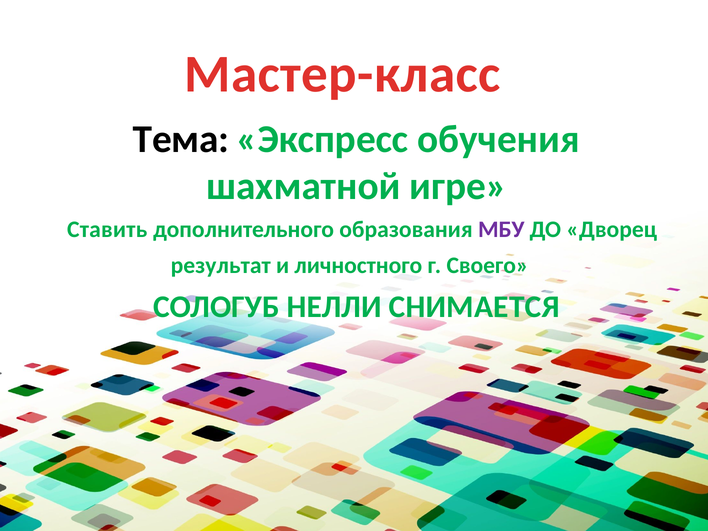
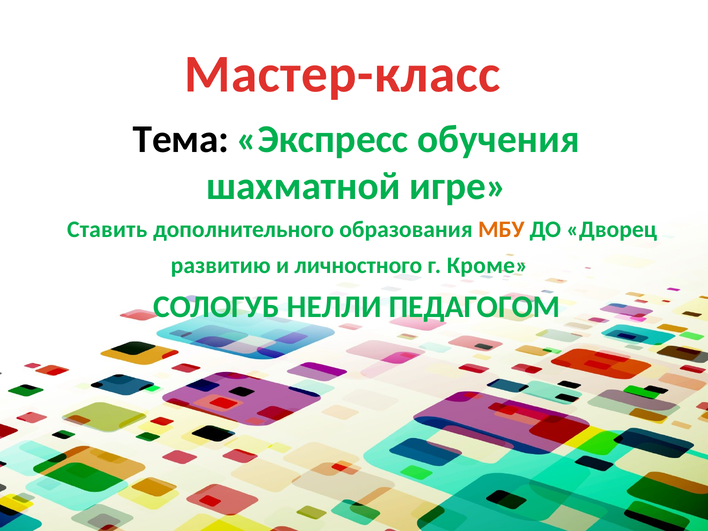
МБУ colour: purple -> orange (501, 229)
результат: результат -> развитию (221, 266)
Своего: Своего -> Кроме (487, 266)
СНИМАЕТСЯ: СНИМАЕТСЯ -> ПЕДАГОГОМ (474, 307)
